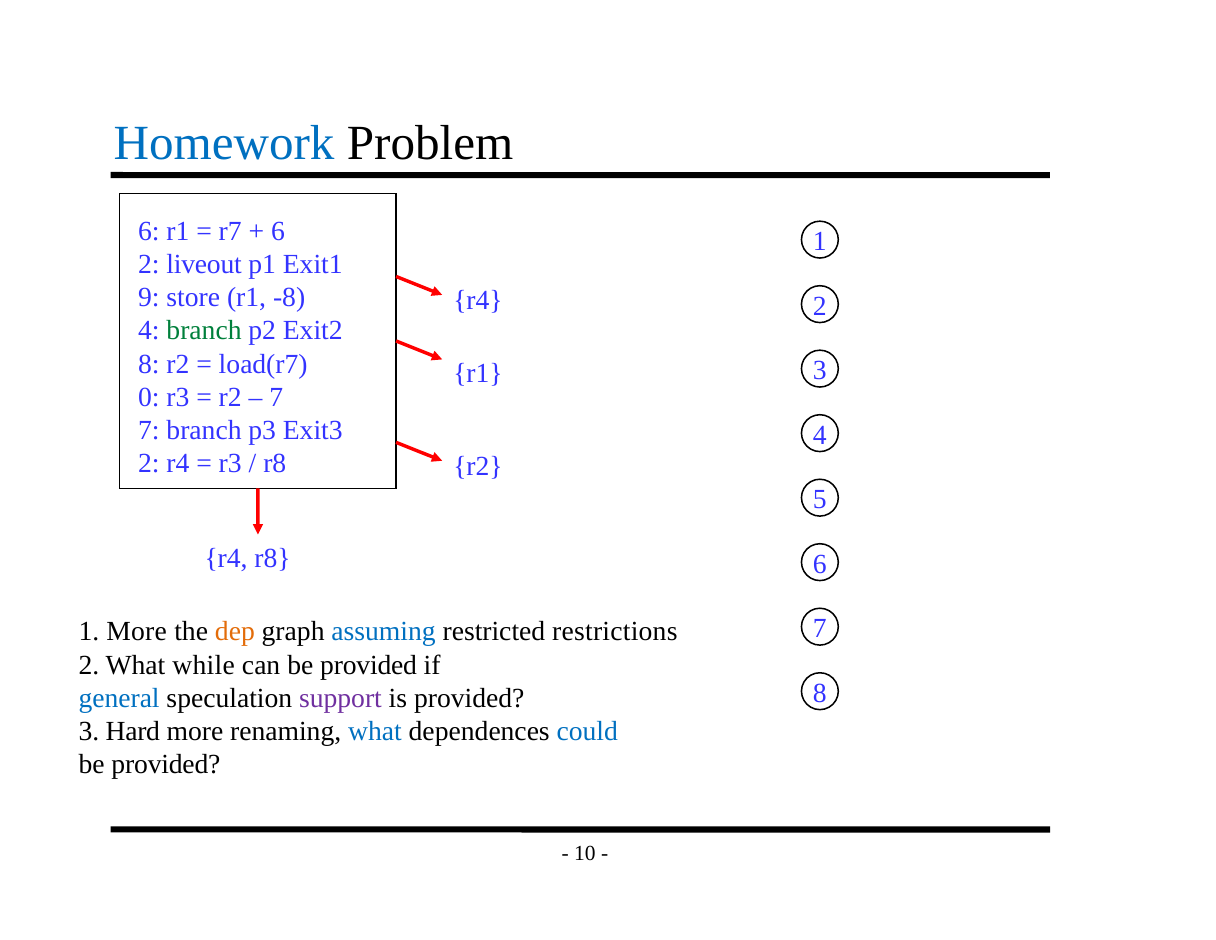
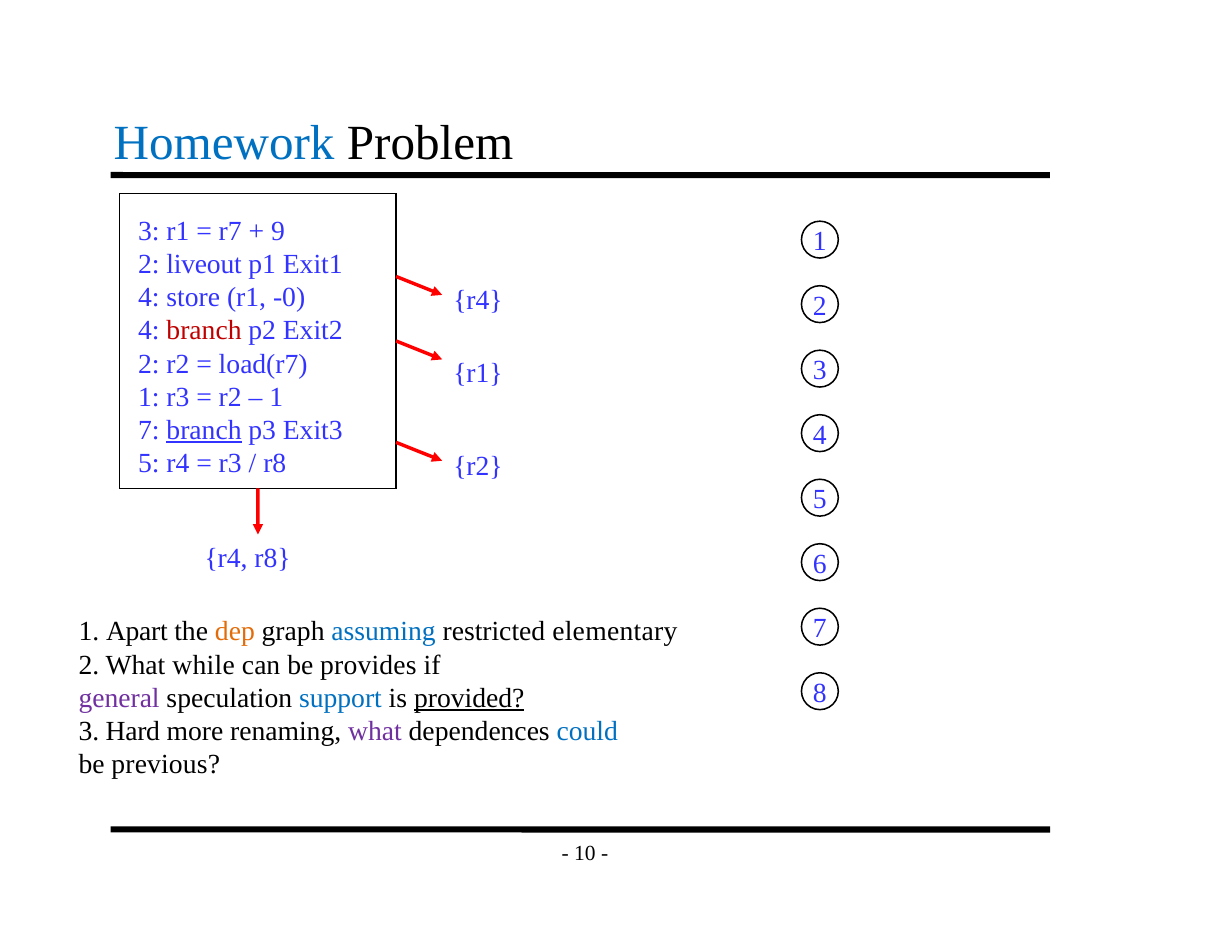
6: 6 -> 3 (149, 231)
6: 6 -> 9 (278, 231)
9: 9 -> 4 (149, 298)
-8: -8 -> -0 (289, 298)
branch colour: green -> red (204, 331)
8: 8 -> 2 (149, 364)
0: 0 -> 1 (149, 397)
7: 7 -> 1 (276, 397)
branch underline: none -> present (204, 430)
2: 2 -> 5 (149, 463)
1 More: More -> Apart (137, 632)
restrictions: restrictions -> elementary (615, 632)
can be provided: provided -> provides (368, 665)
general colour: blue -> purple (119, 698)
support colour: purple -> blue (341, 698)
provided underline: none -> present (469, 698)
what colour: blue -> purple (375, 731)
provided: provided -> previous (166, 764)
